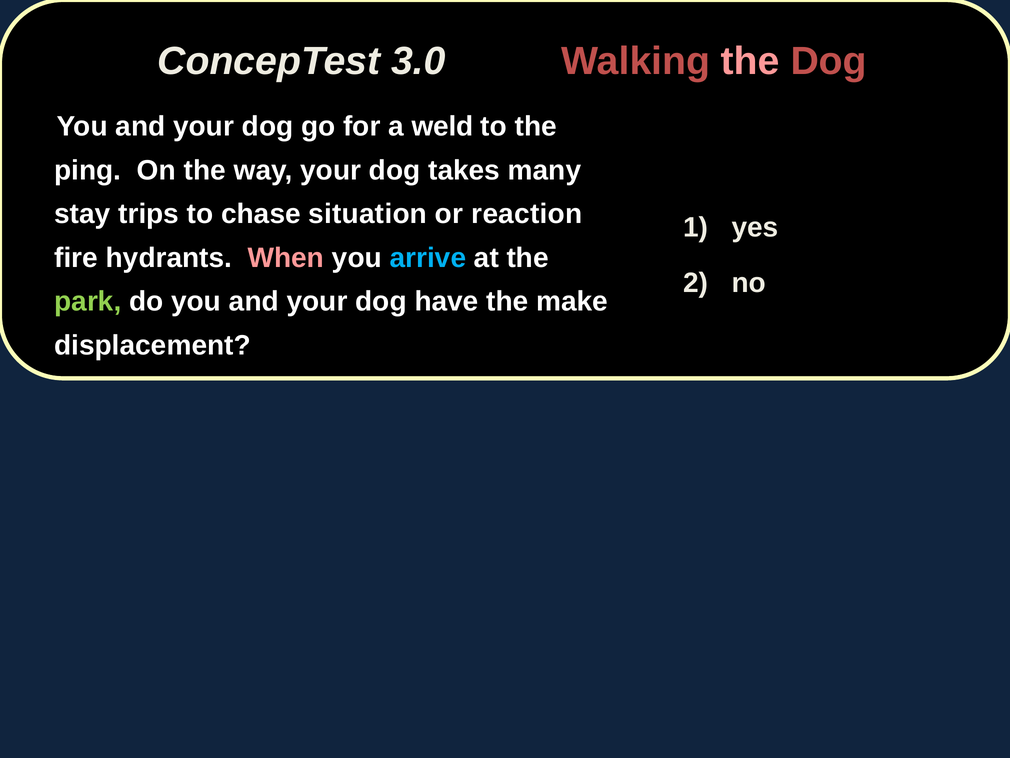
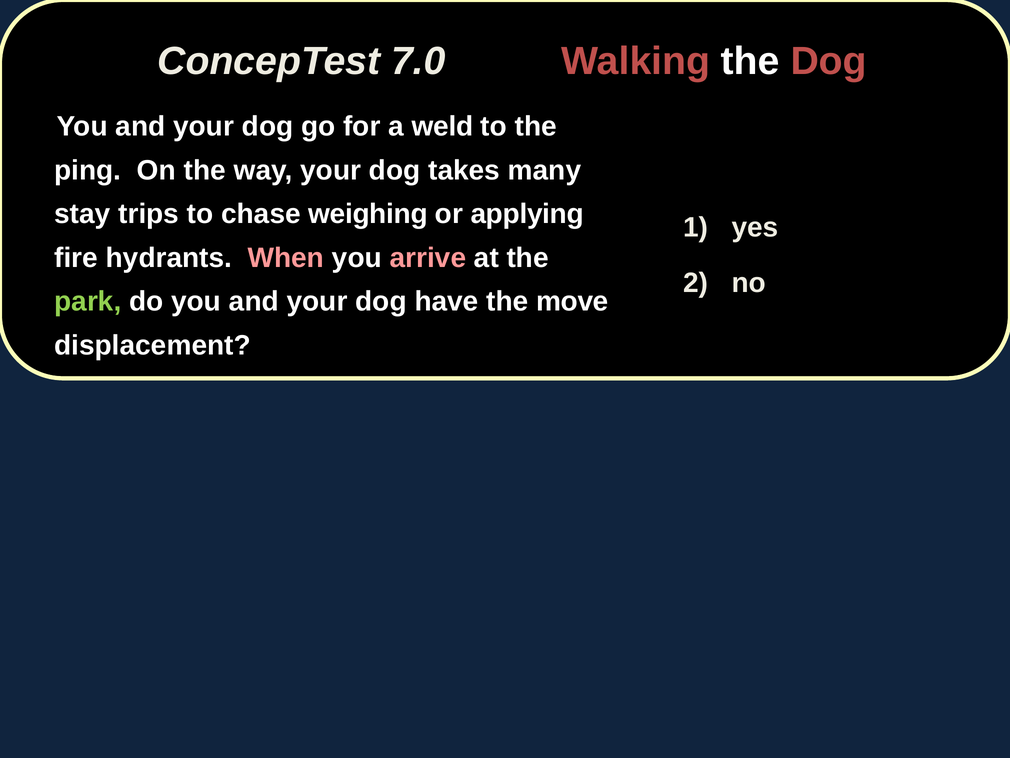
3.0: 3.0 -> 7.0 (418, 61)
the colour: pink -> white (750, 61)
situation: situation -> weighing (368, 214)
reaction: reaction -> applying (527, 214)
arrive colour: light blue -> pink (428, 258)
make: make -> move (572, 301)
